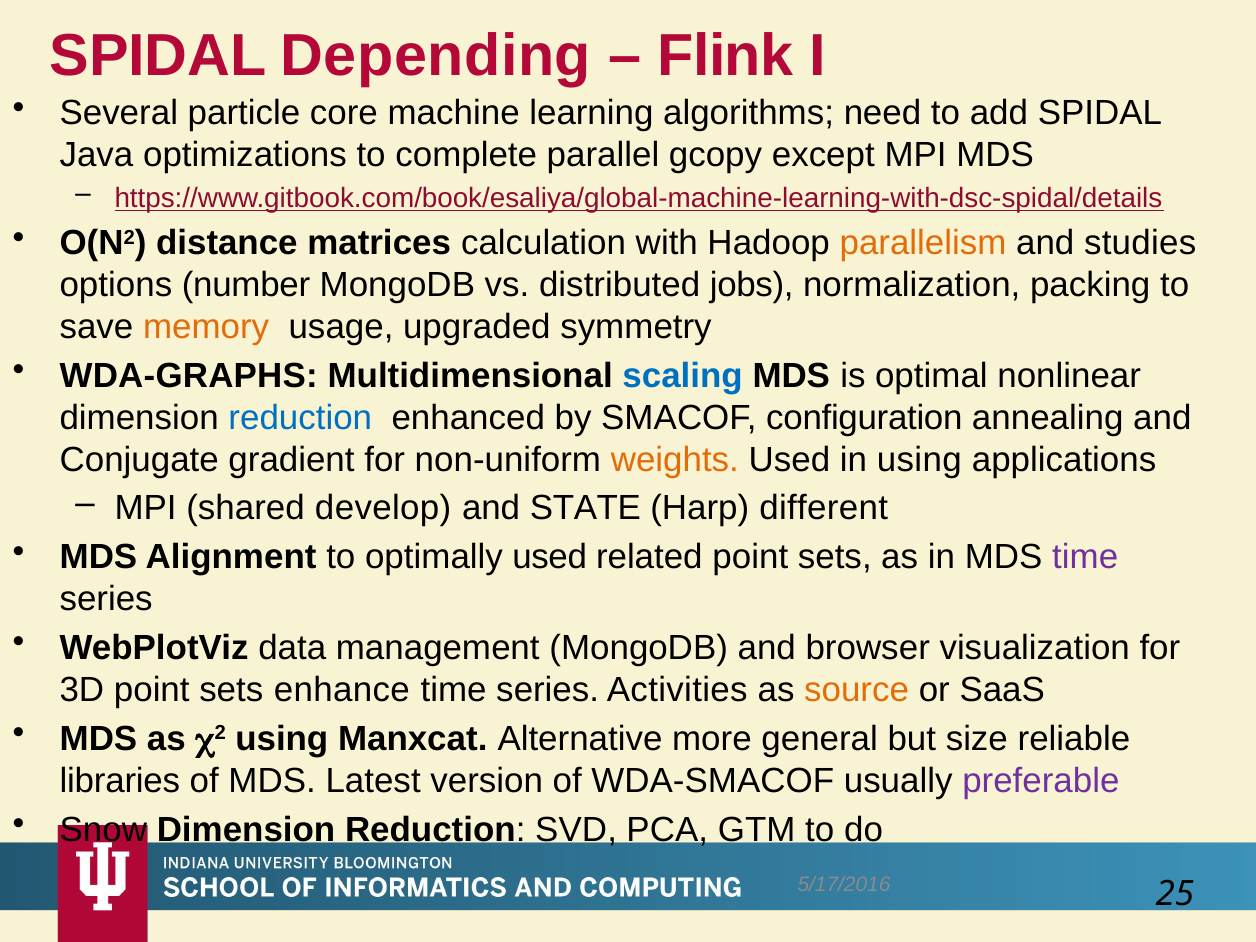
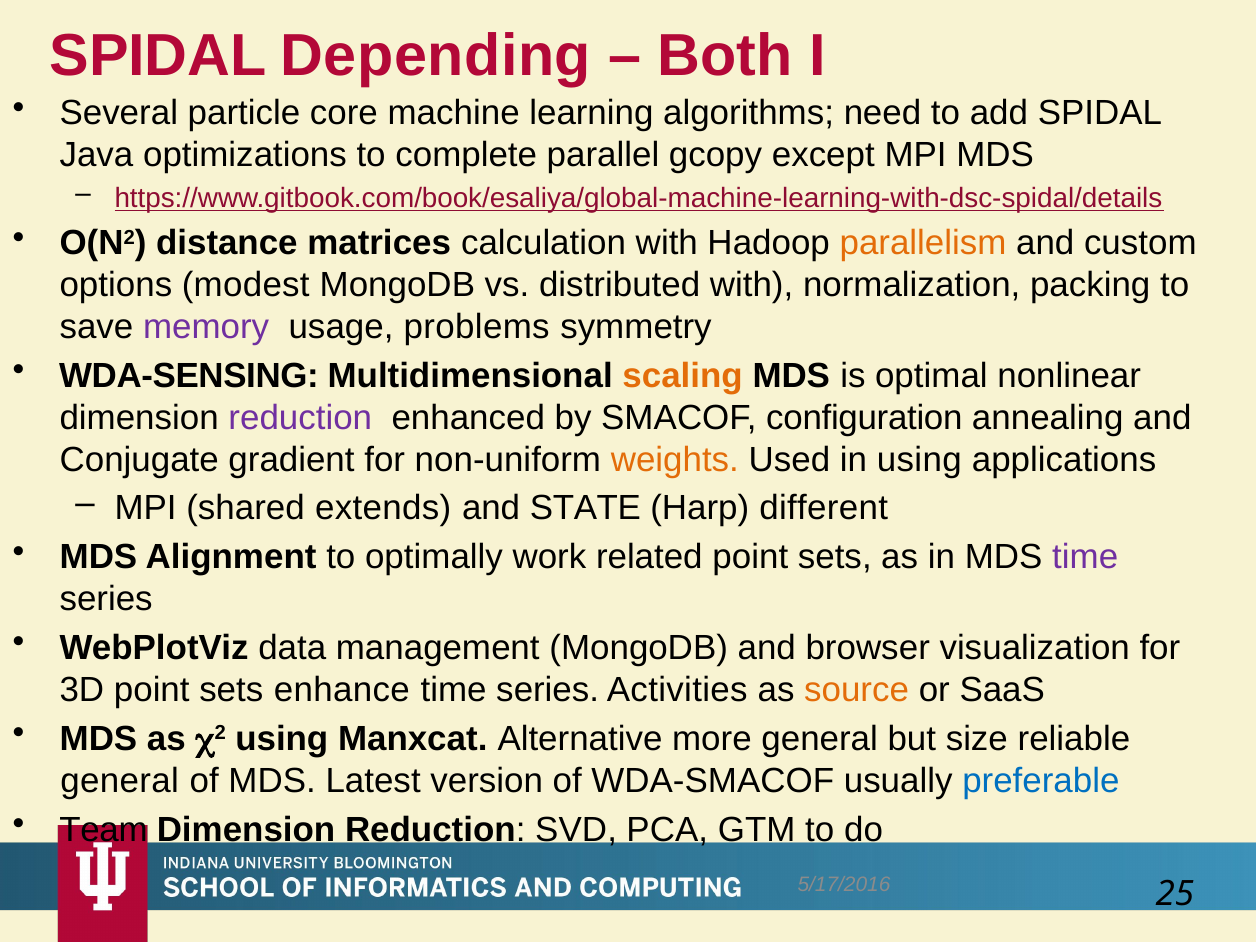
Flink: Flink -> Both (725, 56)
studies: studies -> custom (1140, 243)
number: number -> modest (246, 285)
distributed jobs: jobs -> with (752, 285)
memory colour: orange -> purple (206, 327)
upgraded: upgraded -> problems (477, 327)
WDA-GRAPHS: WDA-GRAPHS -> WDA-SENSING (189, 376)
scaling colour: blue -> orange (683, 376)
reduction colour: blue -> purple (300, 418)
develop: develop -> extends (383, 508)
optimally used: used -> work (549, 557)
libraries: libraries -> general (120, 781)
preferable colour: purple -> blue (1041, 781)
Snow: Snow -> Team (104, 830)
